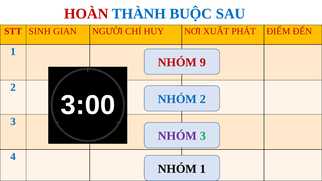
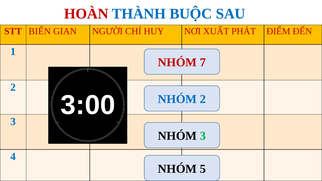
SINH: SINH -> BIẾN (40, 31)
9: 9 -> 7 (203, 63)
NHÓM colour: purple -> black (177, 136)
NHÓM 1: 1 -> 5 (203, 169)
